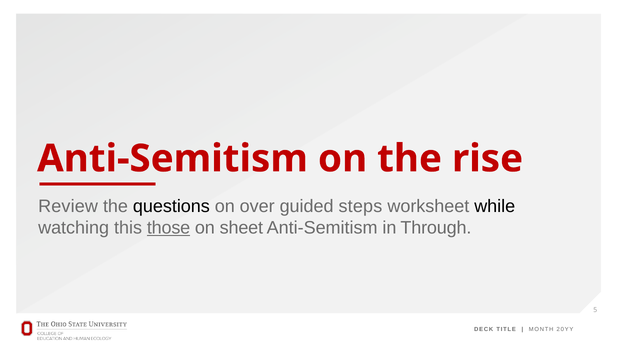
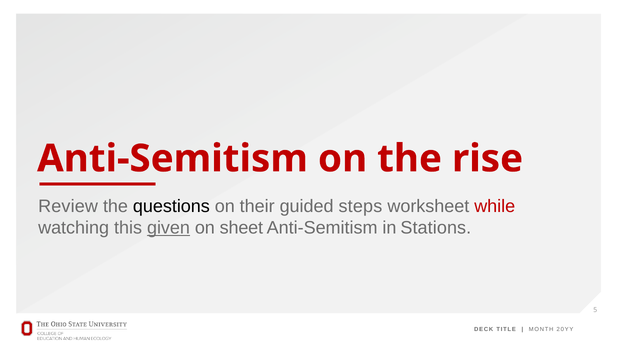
over: over -> their (257, 206)
while colour: black -> red (495, 206)
those: those -> given (168, 228)
Through: Through -> Stations (436, 228)
